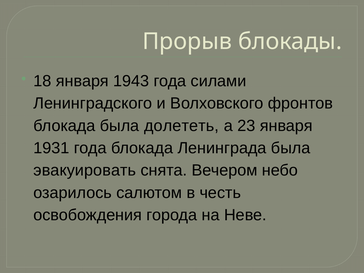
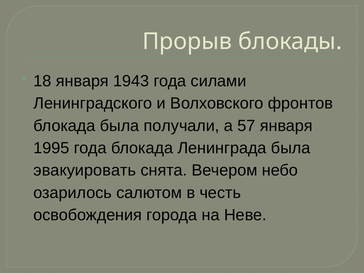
долететь: долететь -> получали (182, 126)
23: 23 -> 57 (246, 126)
1931: 1931 -> 1995 (51, 148)
